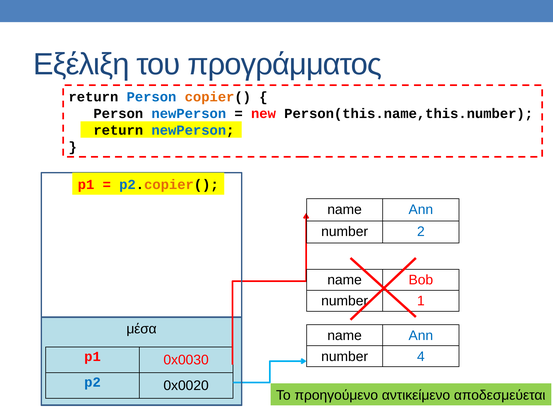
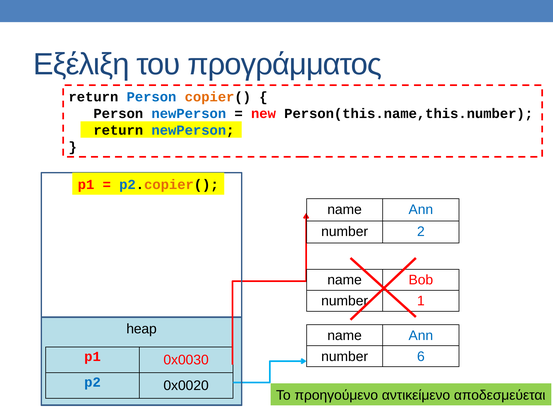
μέσα: μέσα -> heap (142, 329)
4: 4 -> 6 (421, 356)
